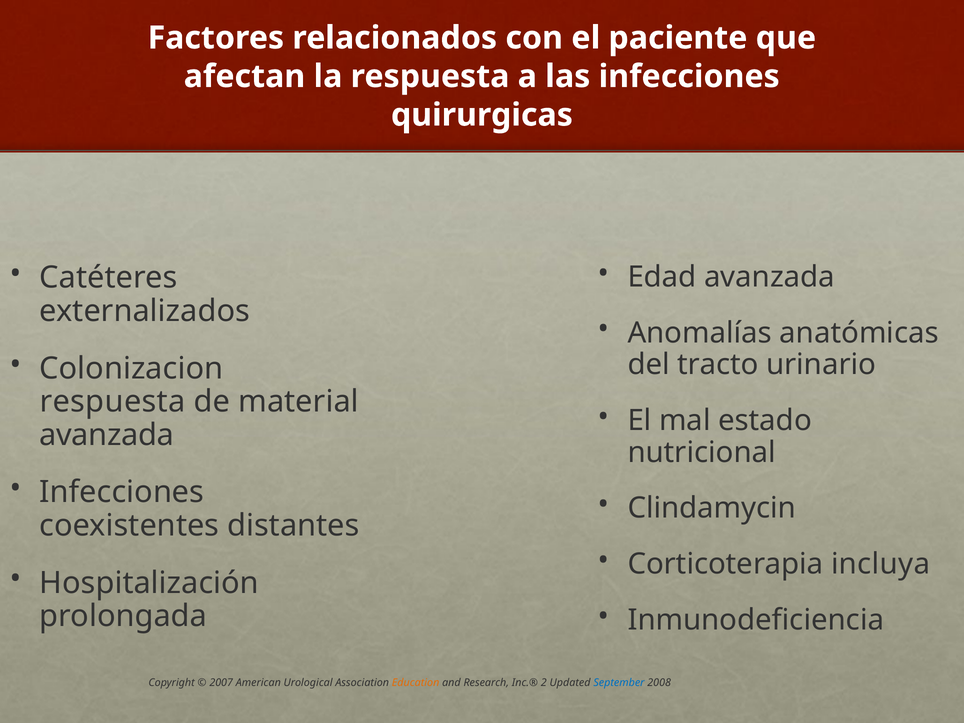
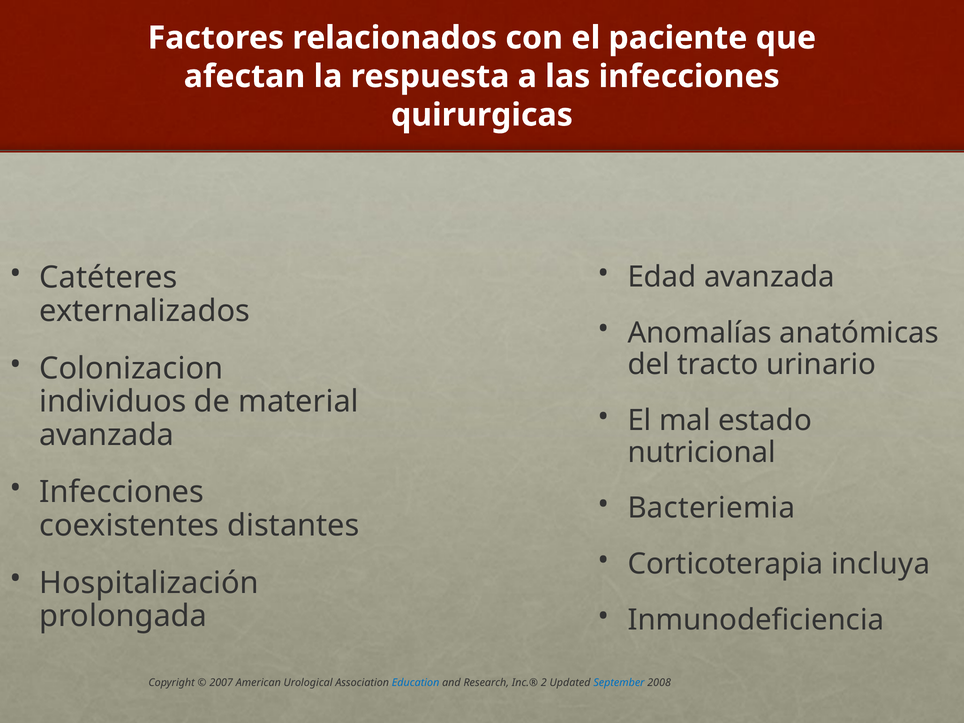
respuesta: respuesta -> individuos (113, 402)
Clindamycin: Clindamycin -> Bacteriemia (711, 508)
Education colour: orange -> blue (416, 683)
